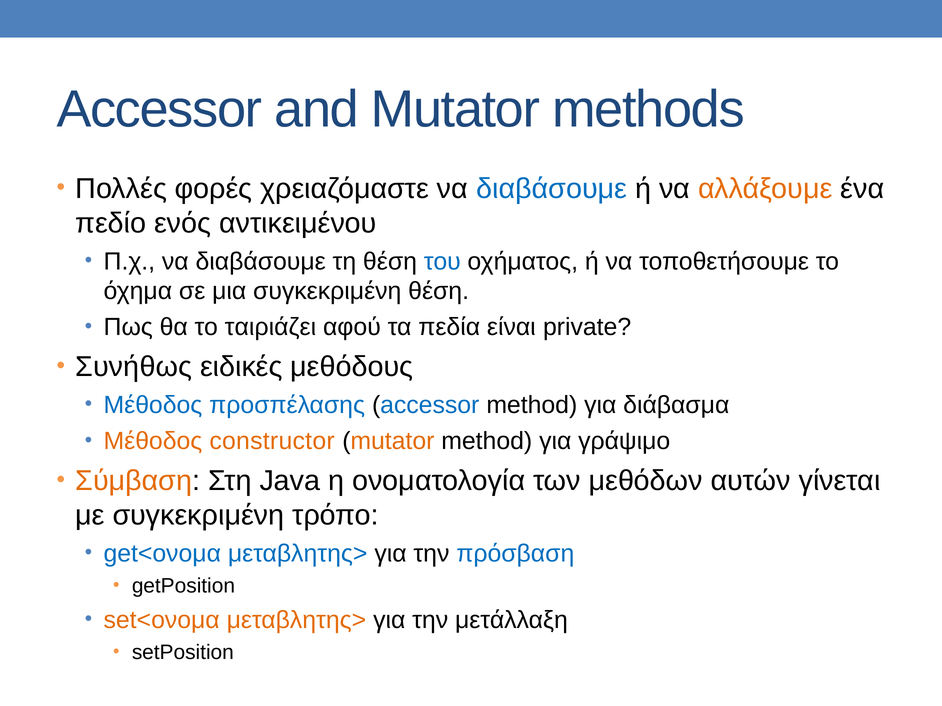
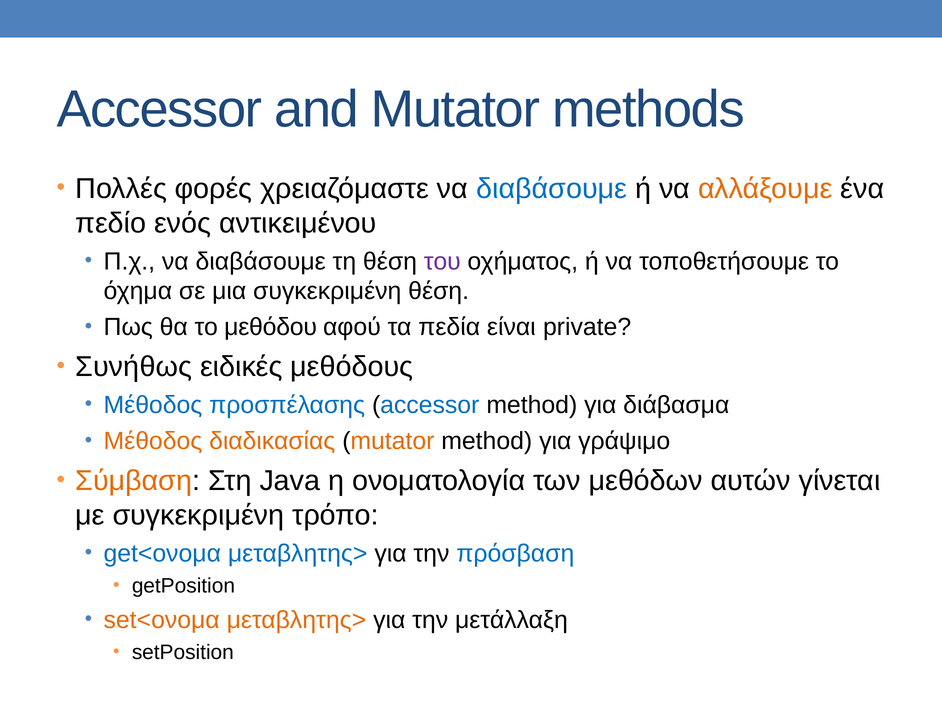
του colour: blue -> purple (442, 262)
ταιριάζει: ταιριάζει -> μεθόδου (271, 327)
constructor: constructor -> διαδικασίας (272, 441)
